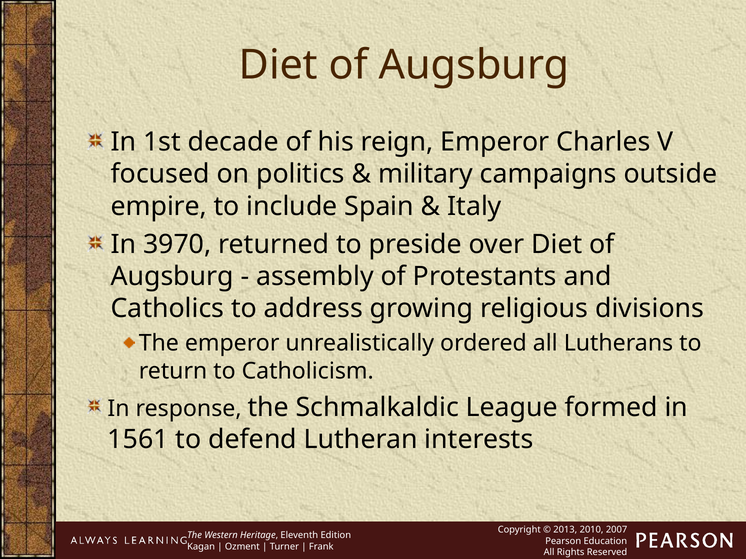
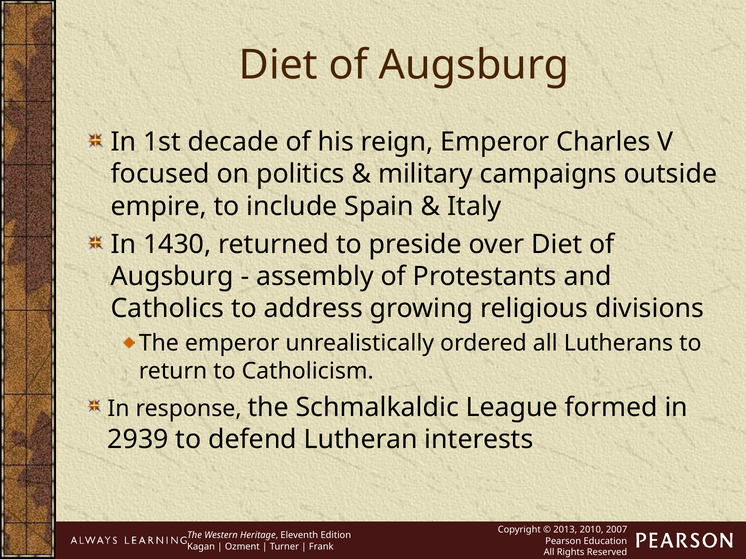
3970: 3970 -> 1430 (177, 245)
1561: 1561 -> 2939 (138, 440)
